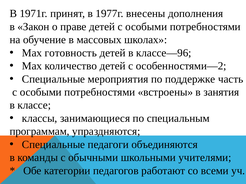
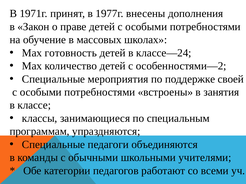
классе—96: классе—96 -> классе—24 (164, 53)
часть: часть -> своей (231, 79)
